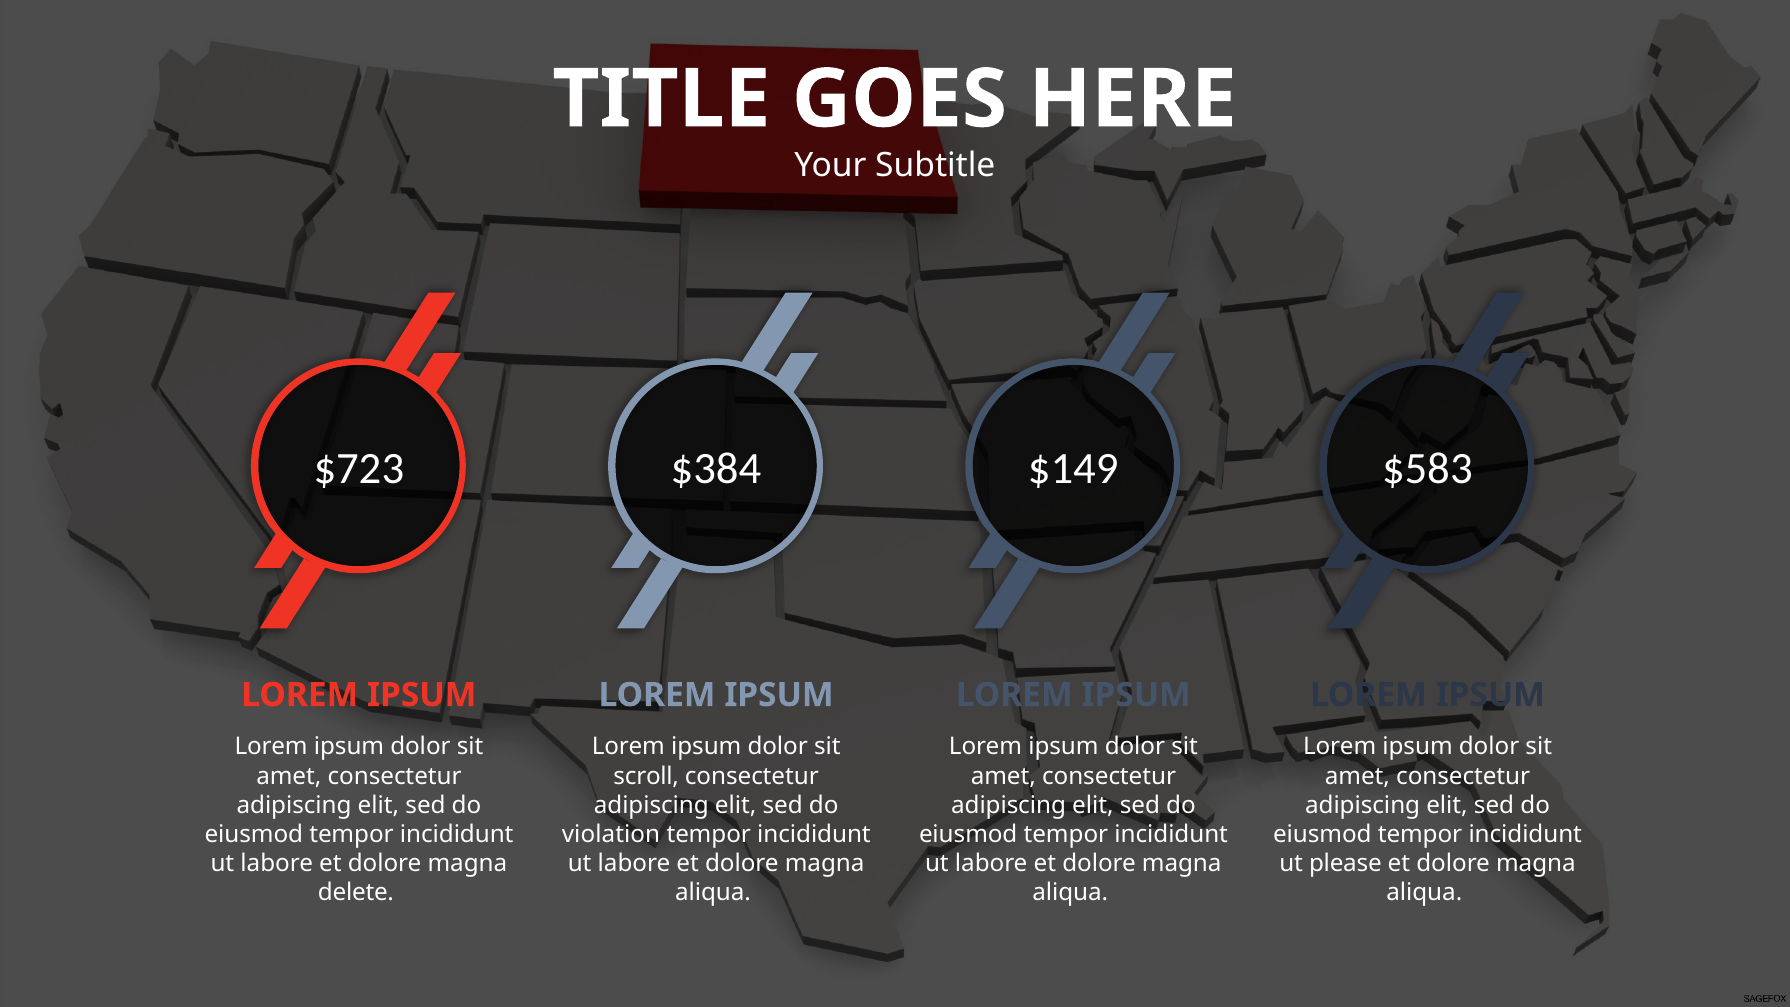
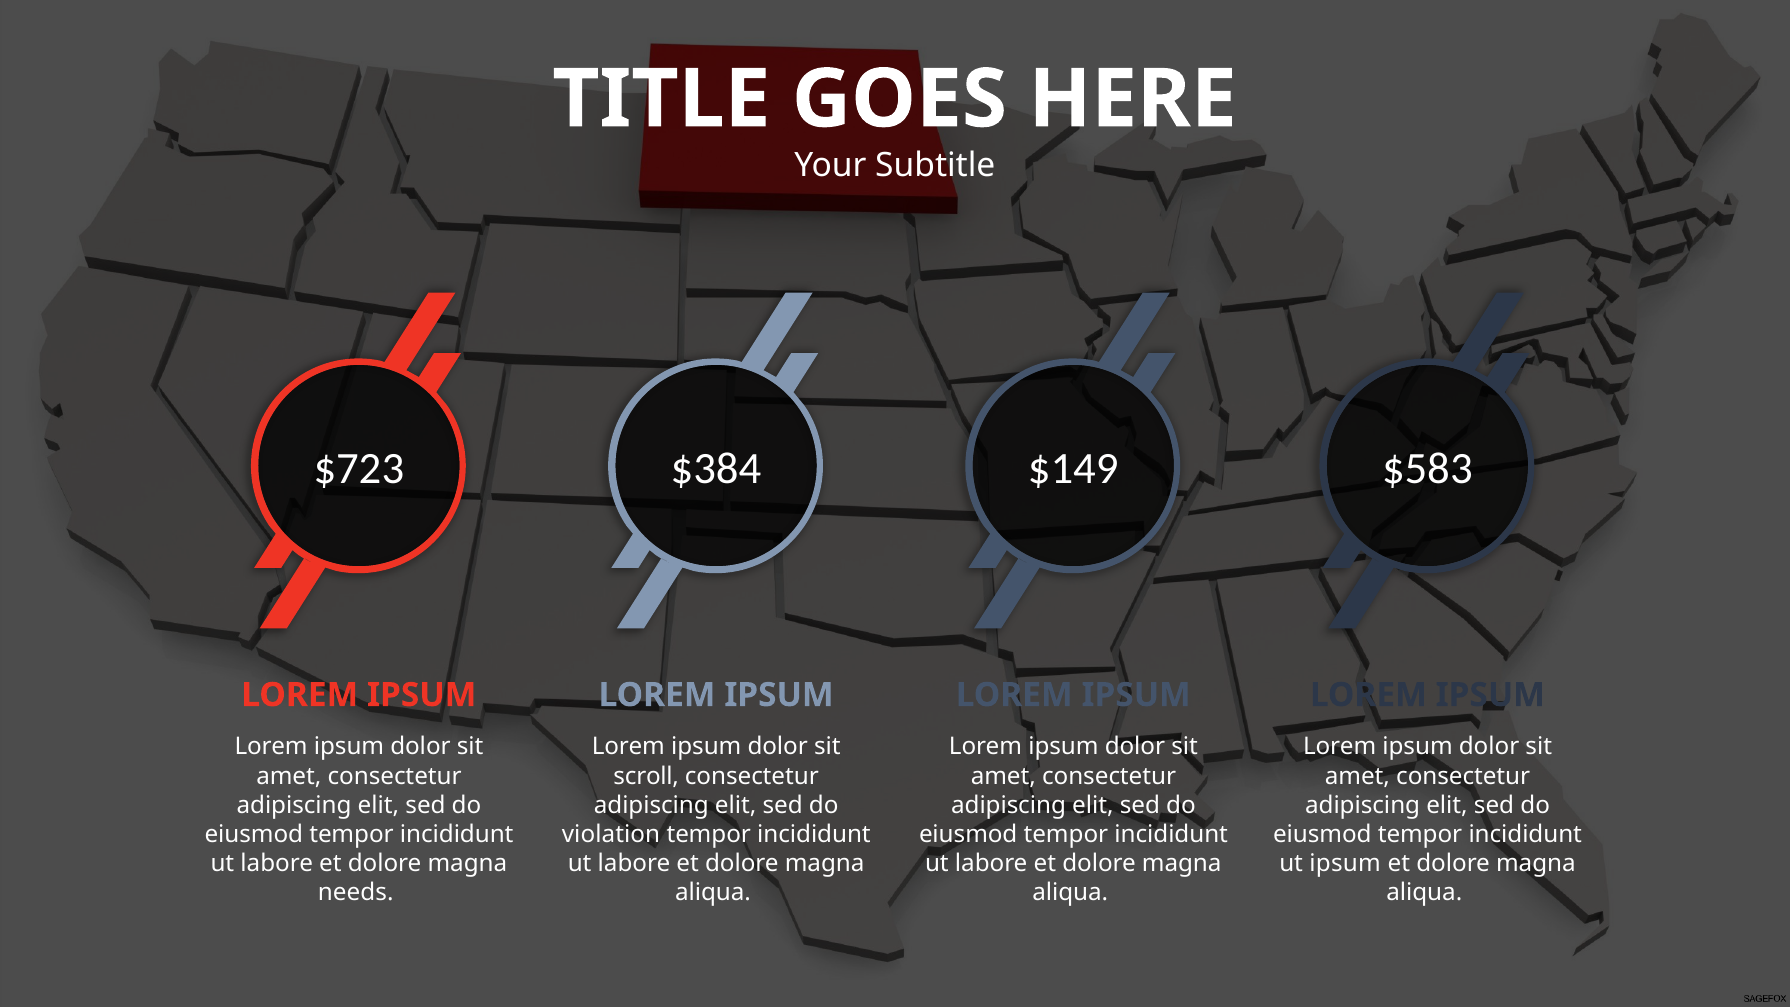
ut please: please -> ipsum (1345, 863)
delete: delete -> needs (356, 892)
